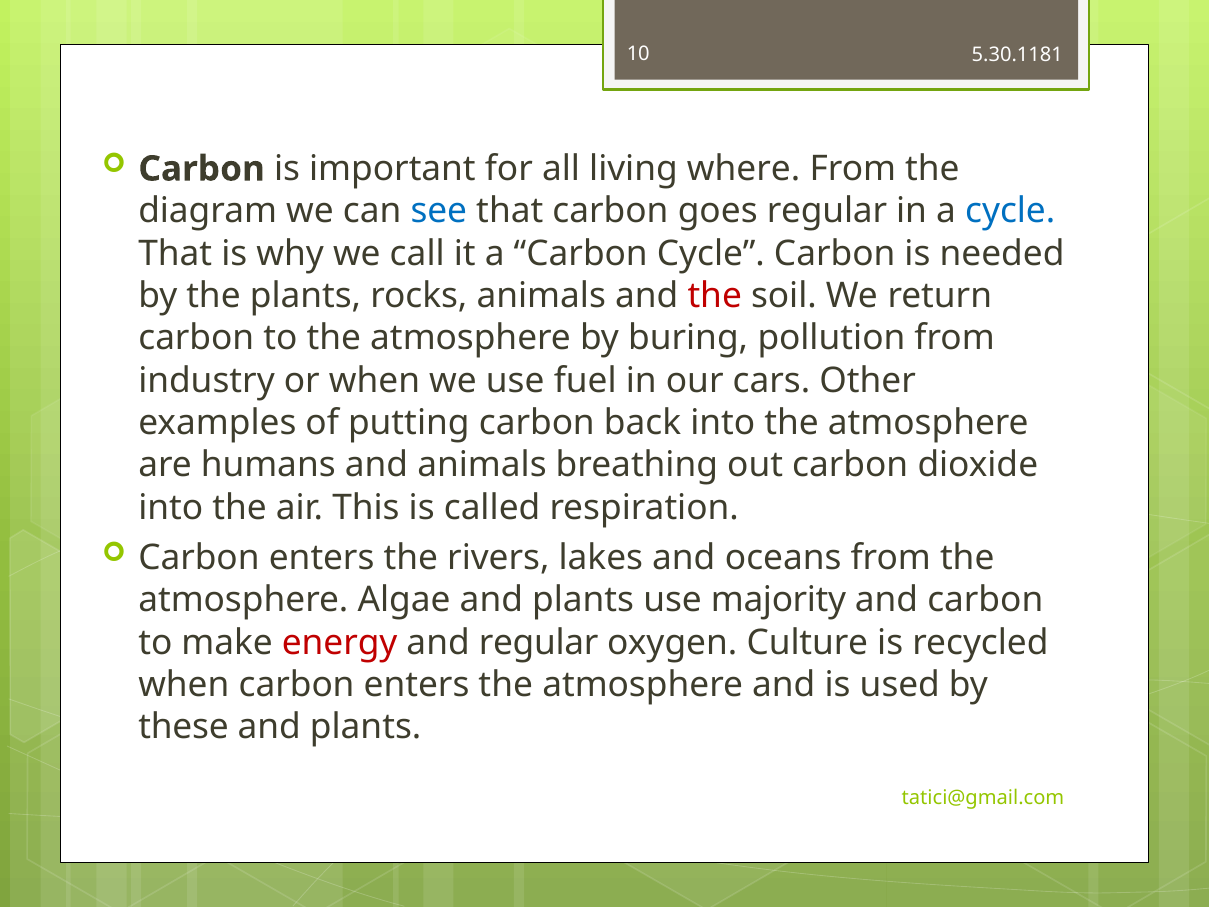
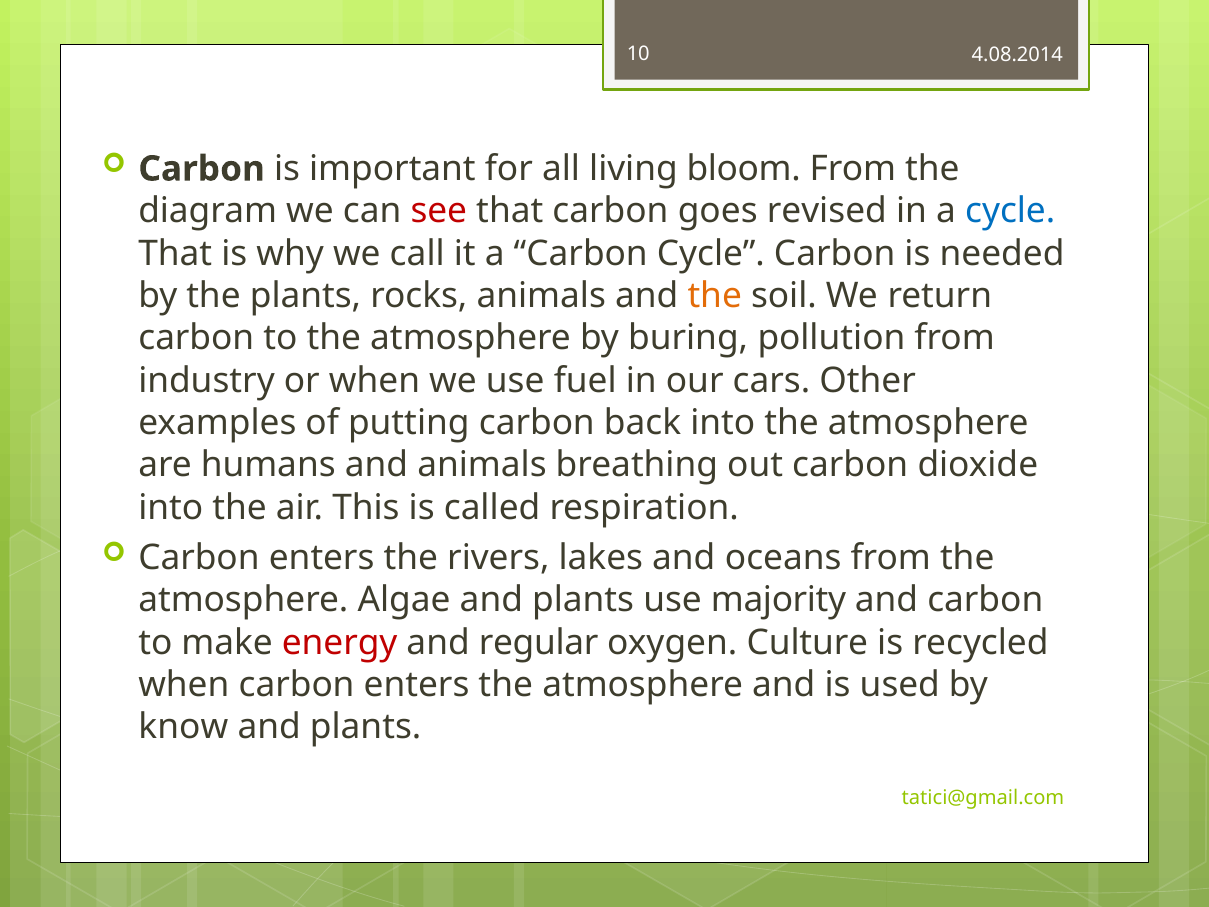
5.30.1181: 5.30.1181 -> 4.08.2014 (1017, 55)
where: where -> bloom (744, 169)
see colour: blue -> red (439, 211)
goes regular: regular -> revised (827, 211)
the colour: red -> orange (715, 296)
these: these -> know (183, 727)
